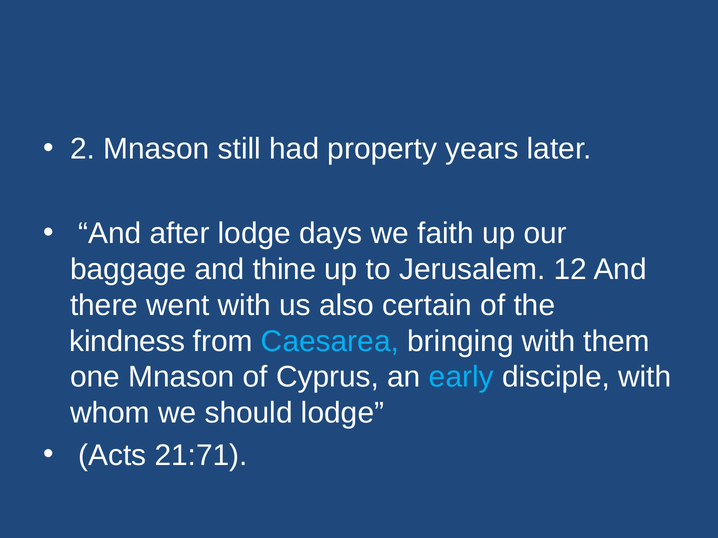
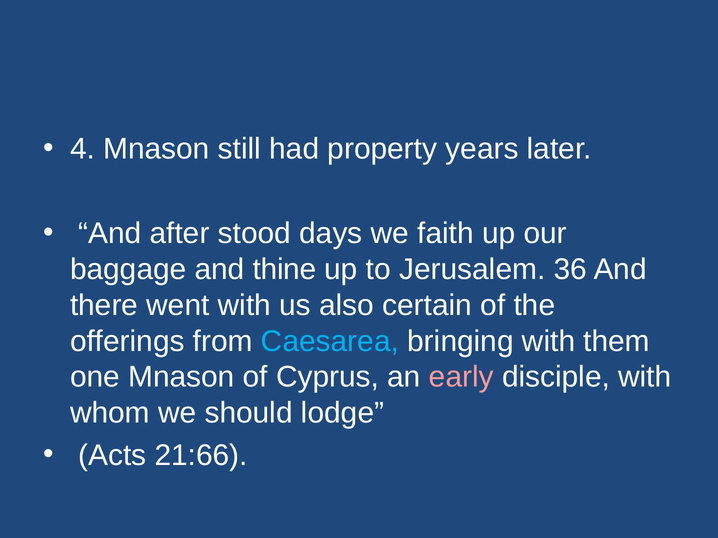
2: 2 -> 4 (82, 149)
after lodge: lodge -> stood (254, 234)
12: 12 -> 36 (570, 270)
kindness: kindness -> offerings (127, 342)
early colour: light blue -> pink (461, 377)
21:71: 21:71 -> 21:66 (201, 456)
